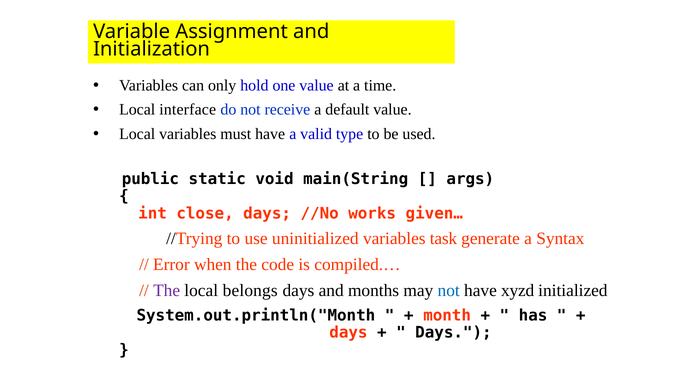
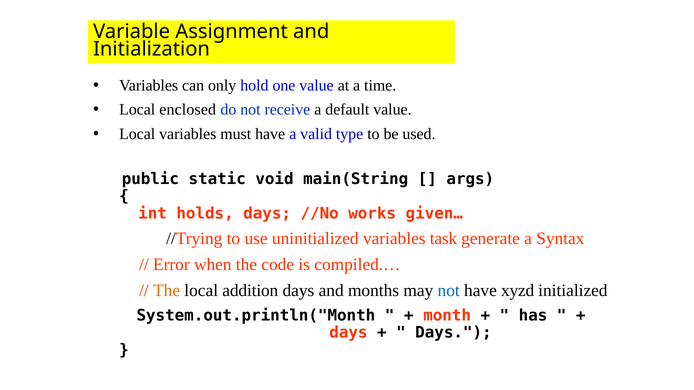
interface: interface -> enclosed (188, 110)
close: close -> holds (205, 213)
The colour: purple -> orange (167, 291)
belongs: belongs -> addition (250, 291)
